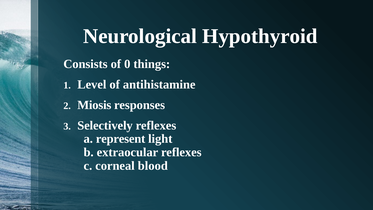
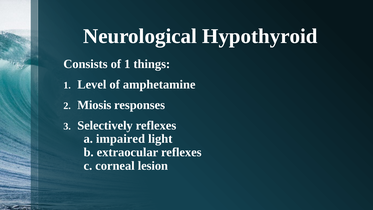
of 0: 0 -> 1 (127, 64)
antihistamine: antihistamine -> amphetamine (159, 84)
represent: represent -> impaired (120, 139)
blood: blood -> lesion (153, 166)
